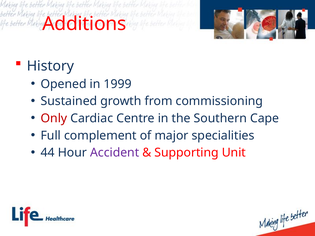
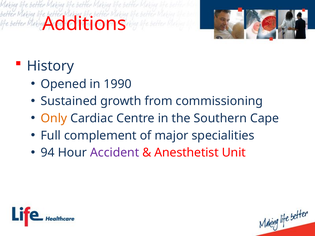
1999: 1999 -> 1990 (118, 84)
Only colour: red -> orange (54, 118)
44: 44 -> 94 (48, 153)
Supporting: Supporting -> Anesthetist (187, 153)
